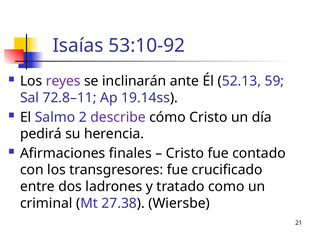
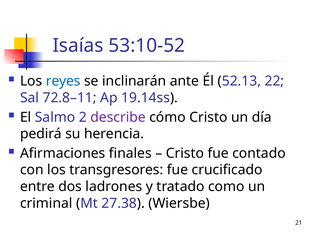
53:10-92: 53:10-92 -> 53:10-52 (147, 46)
reyes colour: purple -> blue (63, 81)
59: 59 -> 22 (274, 81)
